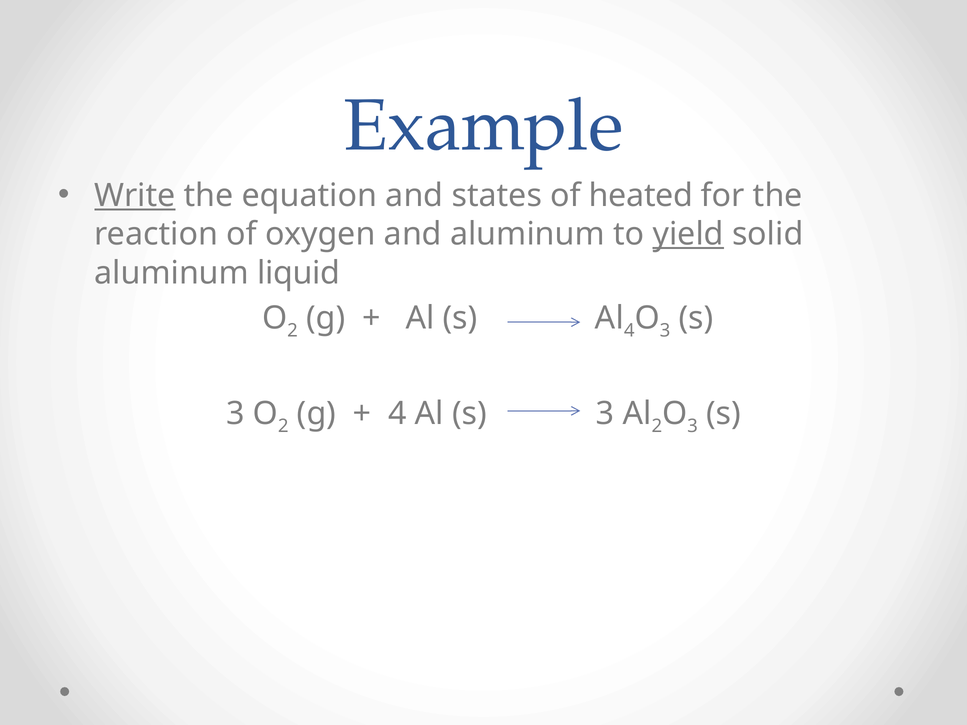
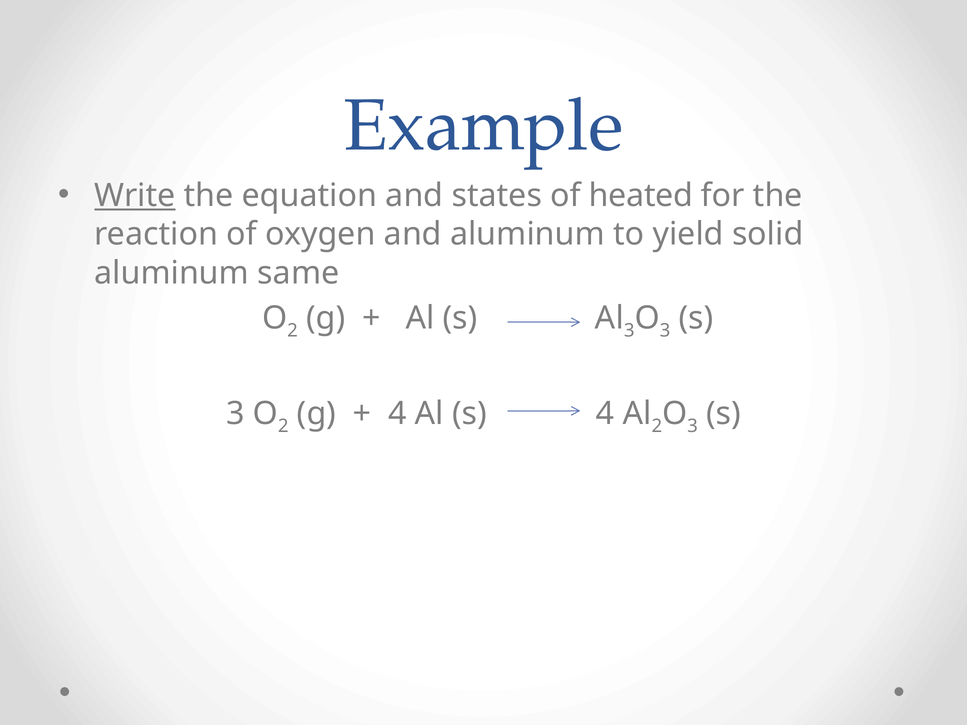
yield underline: present -> none (688, 234)
liquid: liquid -> same (298, 273)
Al 4: 4 -> 3 (629, 331)
Al s 3: 3 -> 4 (605, 414)
